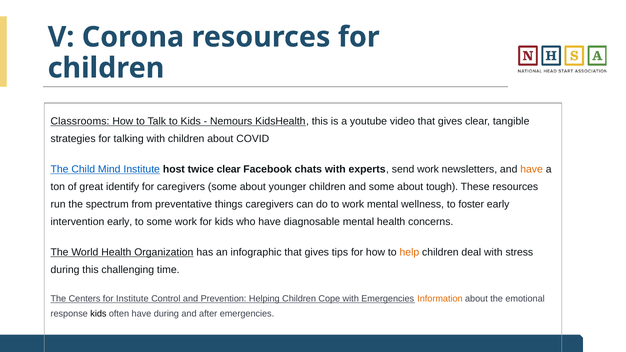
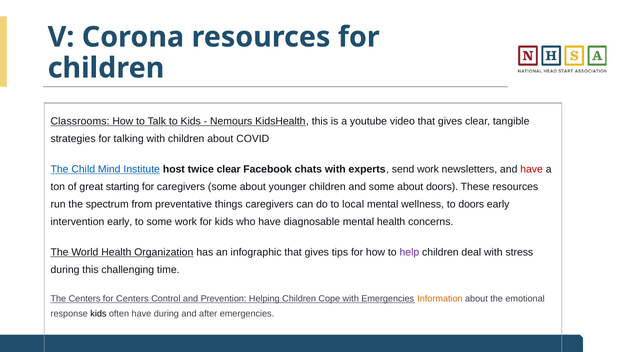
have colour: orange -> red (532, 169)
identify: identify -> starting (123, 187)
about tough: tough -> doors (442, 187)
to work: work -> local (353, 204)
to foster: foster -> doors (471, 204)
help colour: orange -> purple (409, 252)
for Institute: Institute -> Centers (132, 299)
